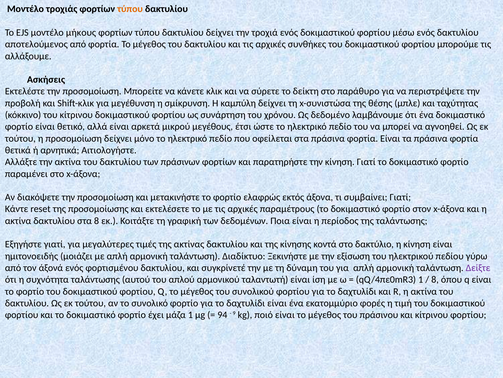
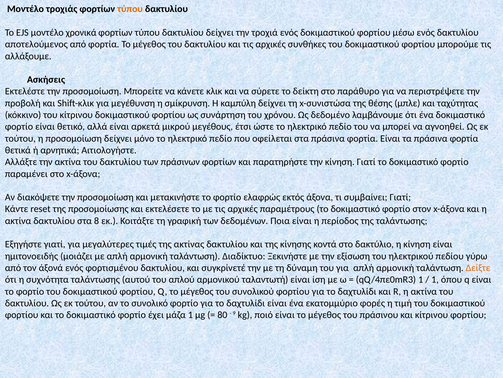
μήκους: μήκους -> χρονικά (81, 33)
Δείξτε colour: purple -> orange (478, 267)
8: 8 -> 1 (435, 279)
94: 94 -> 80 (222, 314)
